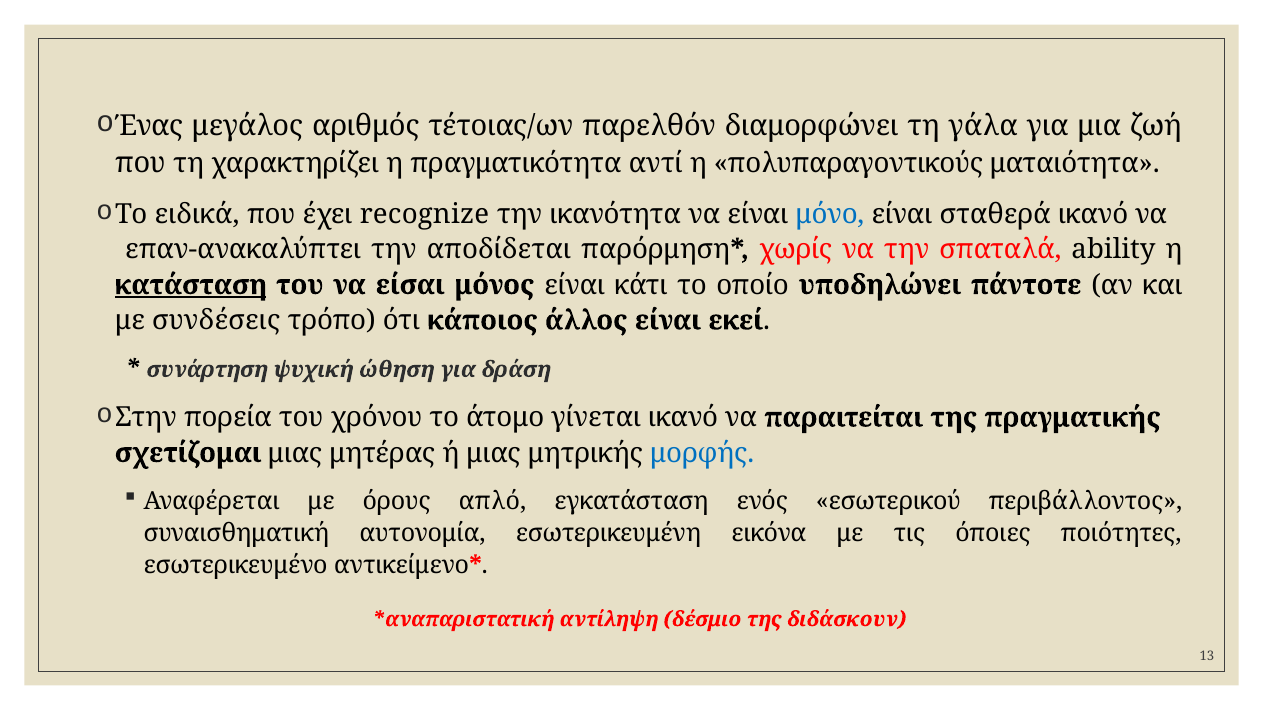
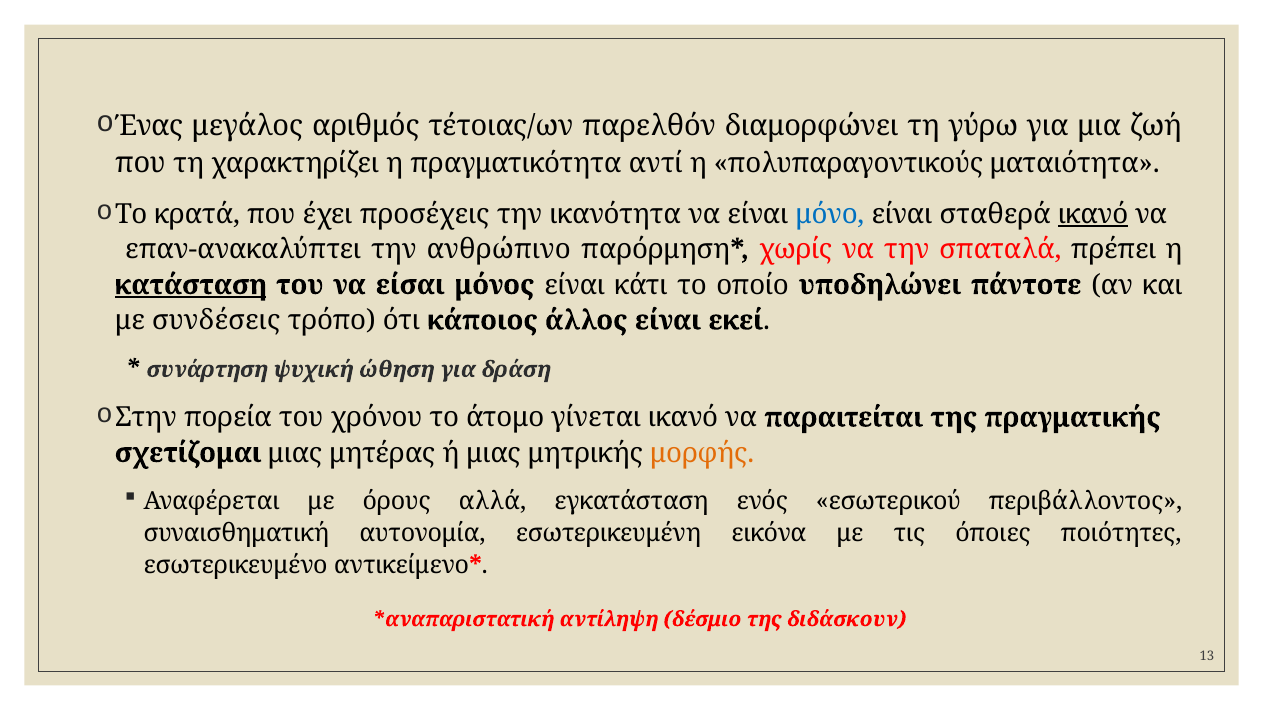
γάλα: γάλα -> γύρω (983, 126)
ειδικά: ειδικά -> κρατά (197, 214)
recognize: recognize -> προσέχεις (425, 214)
ικανό underline: none -> present (1093, 214)
αποδίδεται: αποδίδεται -> ανθρώπινο (499, 250)
ability: ability -> πρέπει (1114, 250)
μορφής colour: blue -> orange (702, 453)
απλό: απλό -> αλλά (493, 501)
